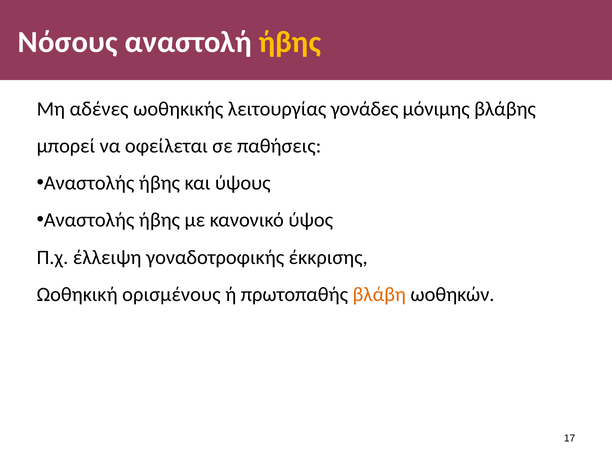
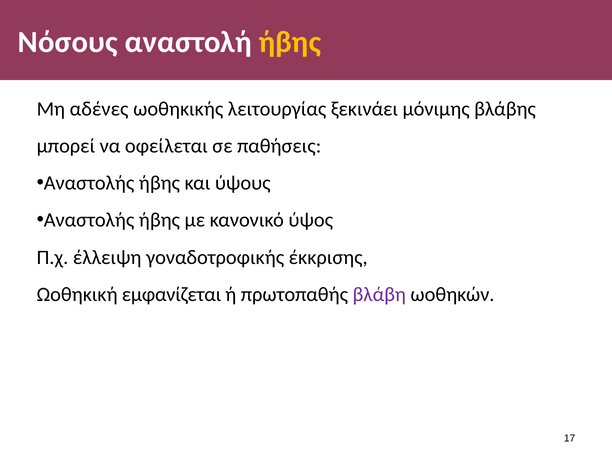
γονάδες: γονάδες -> ξεκινάει (364, 109)
ορισμένους: ορισμένους -> εμφανίζεται (172, 294)
βλάβη colour: orange -> purple (379, 294)
